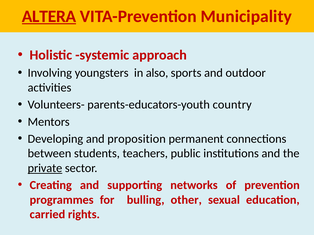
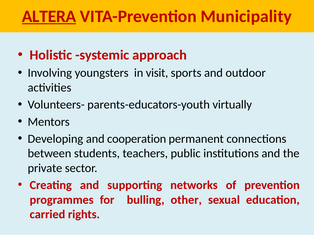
also: also -> visit (157, 73)
country: country -> virtually (232, 105)
proposition: proposition -> cooperation (137, 139)
private underline: present -> none (45, 168)
